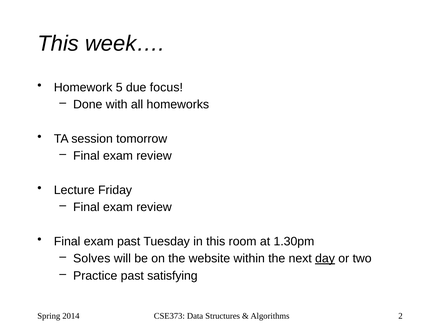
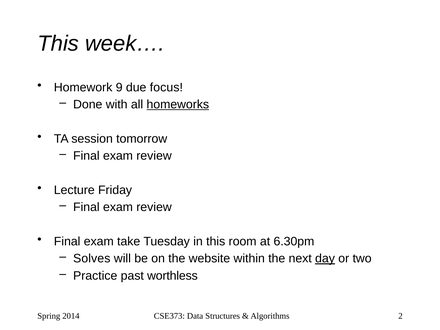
5: 5 -> 9 (119, 87)
homeworks underline: none -> present (178, 105)
exam past: past -> take (129, 241)
1.30pm: 1.30pm -> 6.30pm (294, 241)
satisfying: satisfying -> worthless (172, 276)
